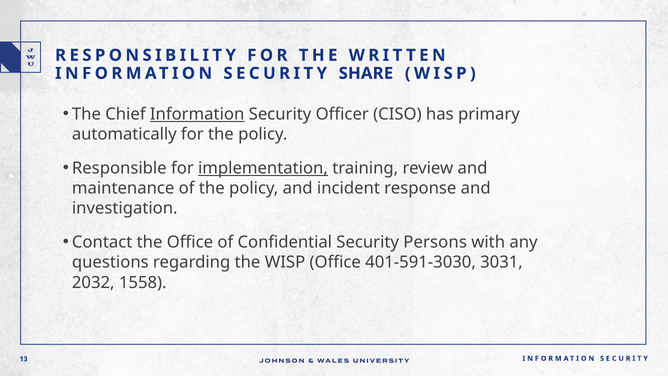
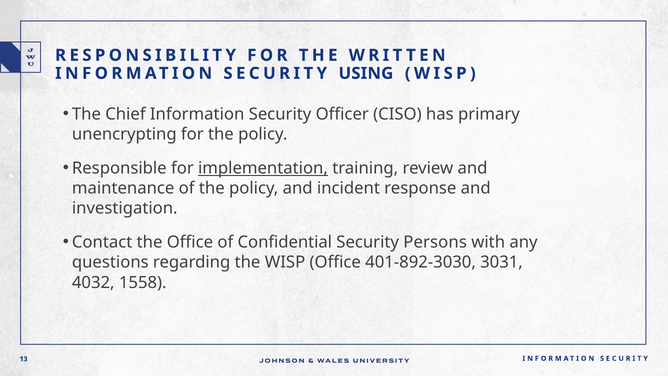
SHARE: SHARE -> USING (366, 73)
Information underline: present -> none (197, 114)
automatically: automatically -> unencrypting (124, 134)
401-591-3030: 401-591-3030 -> 401-892-3030 (421, 262)
2032: 2032 -> 4032 (93, 282)
